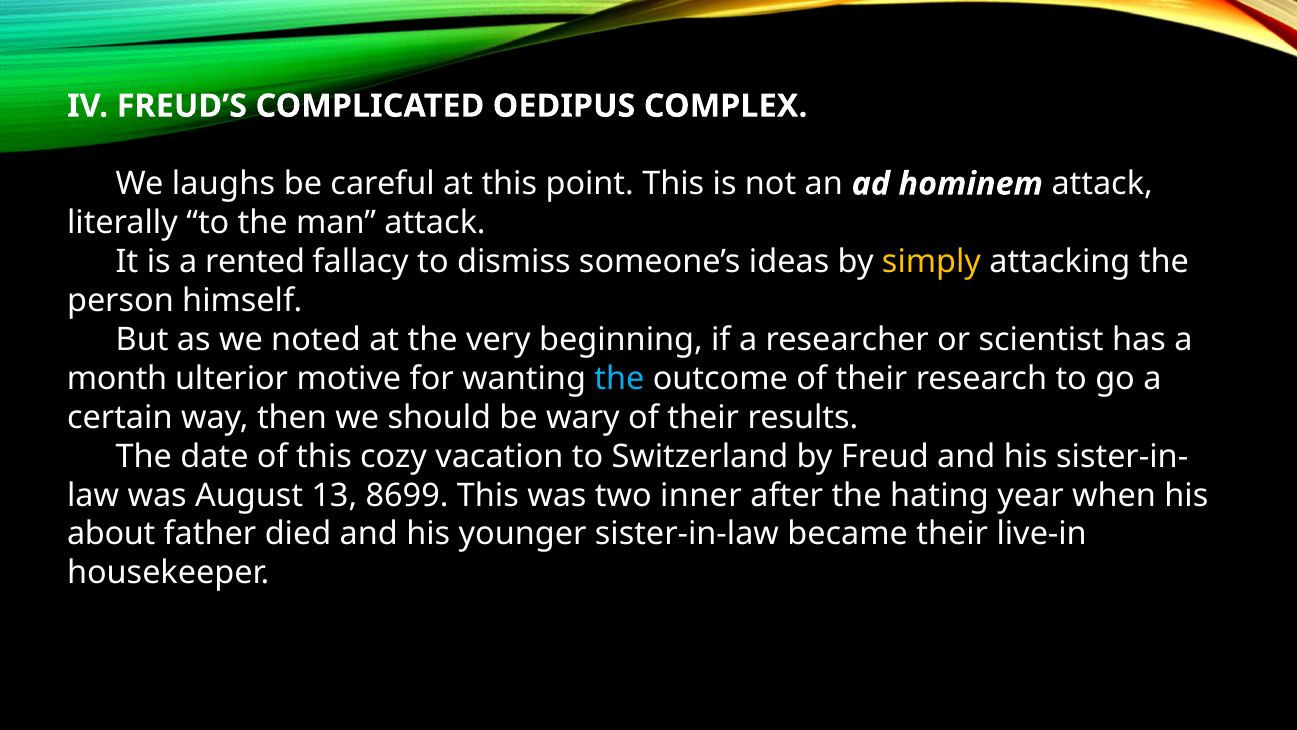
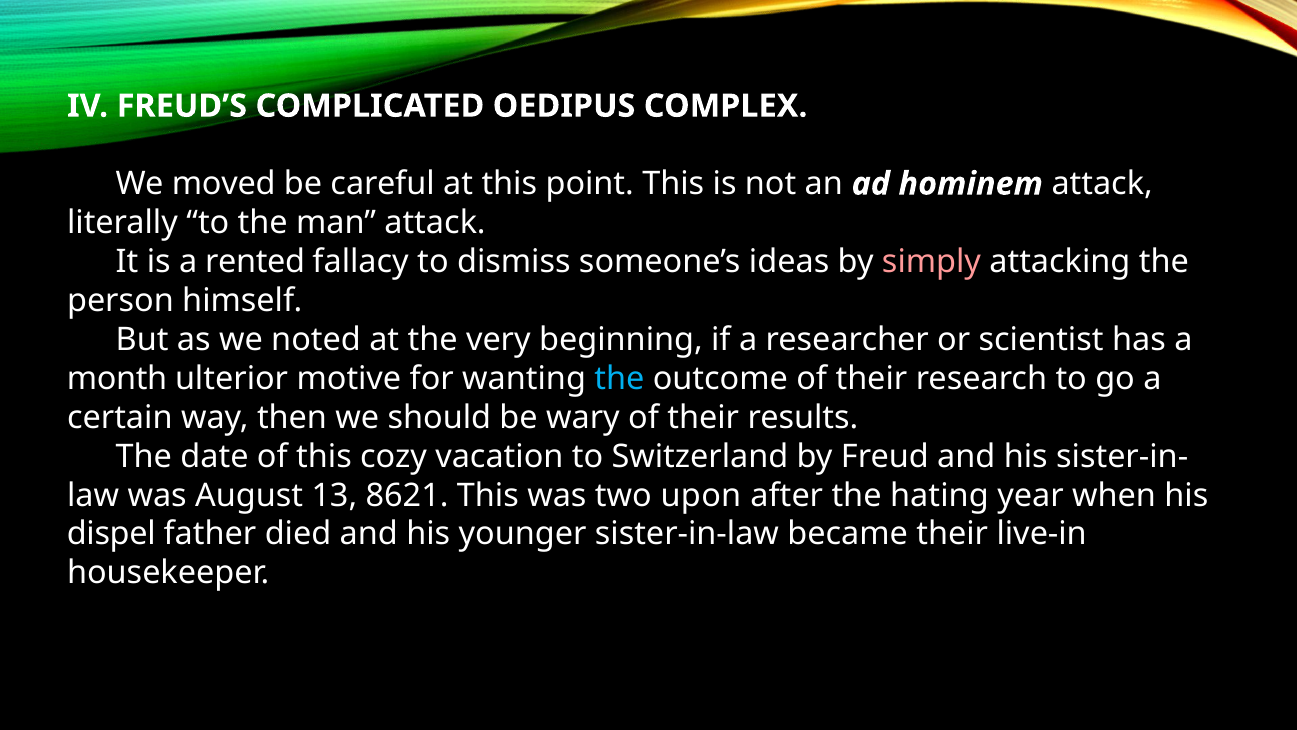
laughs: laughs -> moved (224, 184)
simply colour: yellow -> pink (932, 262)
8699: 8699 -> 8621 (407, 495)
inner: inner -> upon (701, 495)
about: about -> dispel (111, 534)
